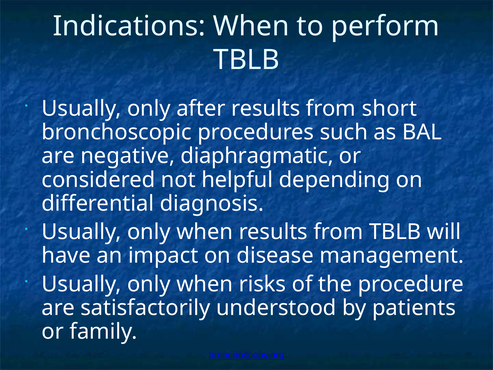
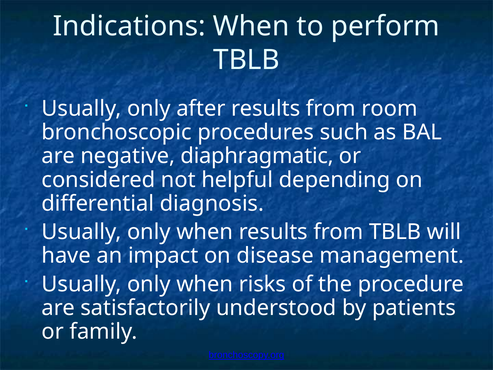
short: short -> room (390, 109)
